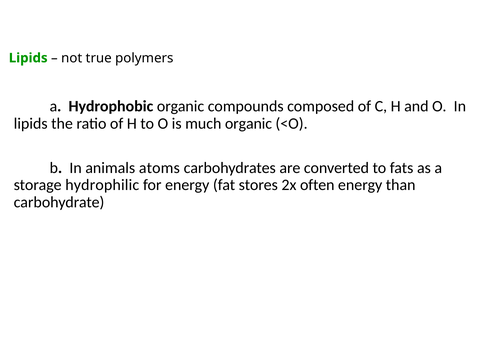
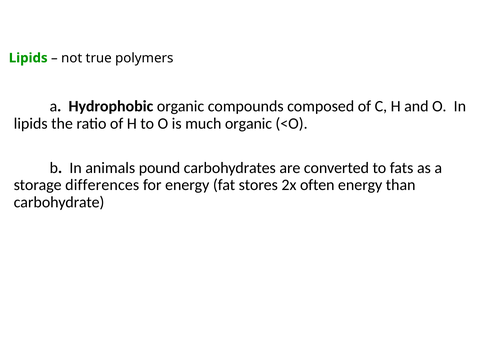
atoms: atoms -> pound (159, 168)
hydrophilic: hydrophilic -> differences (102, 185)
